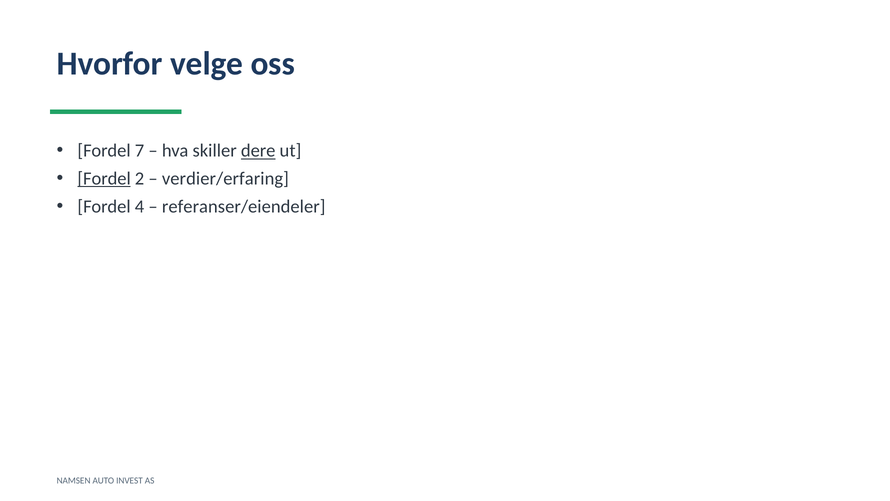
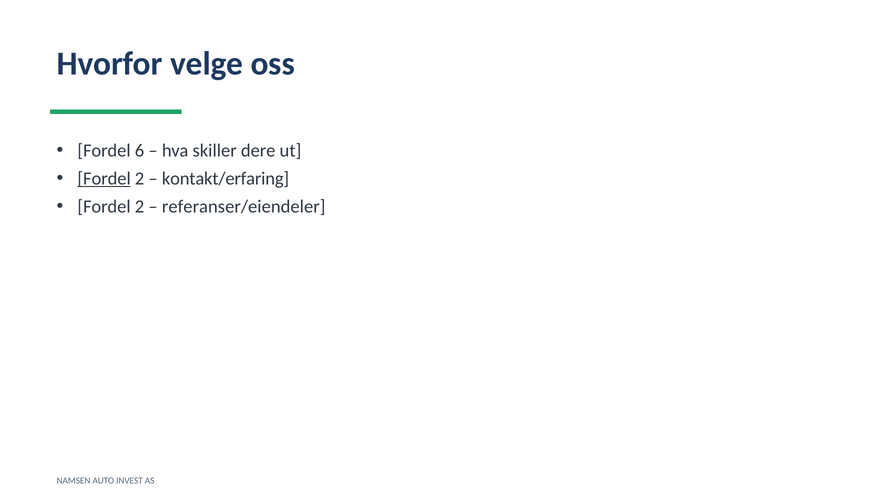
7: 7 -> 6 (140, 151)
dere underline: present -> none (258, 151)
verdier/erfaring: verdier/erfaring -> kontakt/erfaring (226, 179)
4: 4 -> 2 (140, 206)
